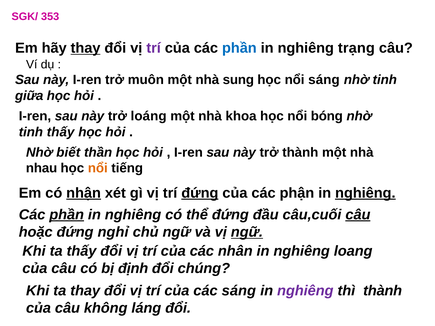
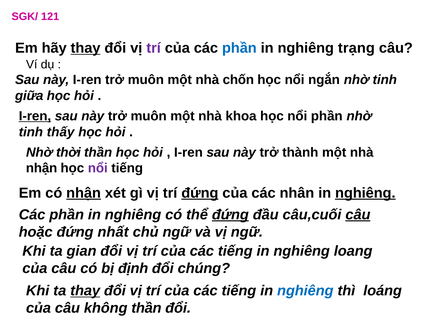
353: 353 -> 121 (50, 17)
sung: sung -> chốn (238, 80)
nổi sáng: sáng -> ngắn (324, 80)
I-ren underline: none -> present (35, 116)
này trở loáng: loáng -> muôn (149, 116)
nổi bóng: bóng -> phần (327, 116)
biết: biết -> thời (68, 152)
nhau: nhau -> nhận (42, 168)
nổi colour: orange -> purple (98, 168)
phận: phận -> nhân (297, 193)
phần underline: present -> none (67, 215)
đứng underline: none -> present (230, 215)
nghỉ: nghỉ -> nhất (113, 232)
ngữ underline: present -> none (247, 232)
ta thấy: thấy -> gian (82, 251)
nhân: nhân -> tiếng (235, 251)
thay underline: none -> present (85, 291)
sáng: sáng -> tiếng (239, 291)
nghiêng colour: purple -> blue (305, 291)
thì thành: thành -> loáng (383, 291)
không láng: láng -> thần (146, 308)
